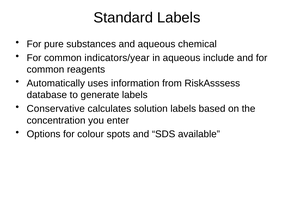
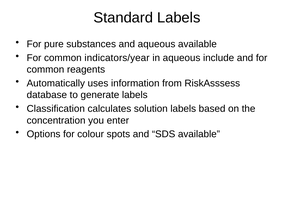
aqueous chemical: chemical -> available (197, 44)
Conservative: Conservative -> Classification (56, 109)
